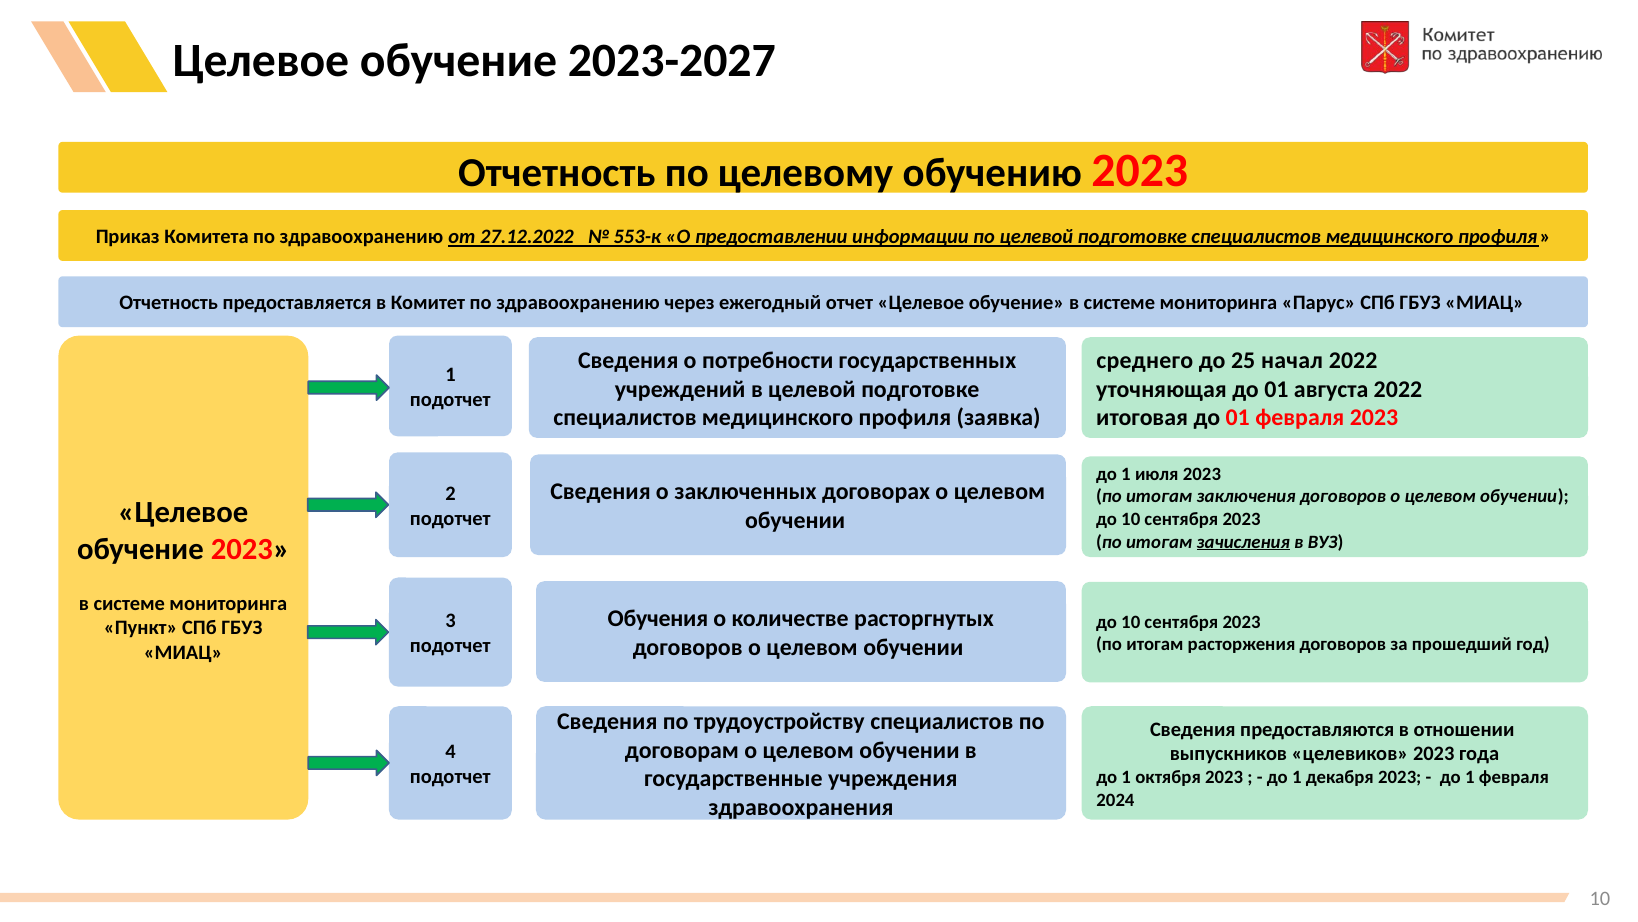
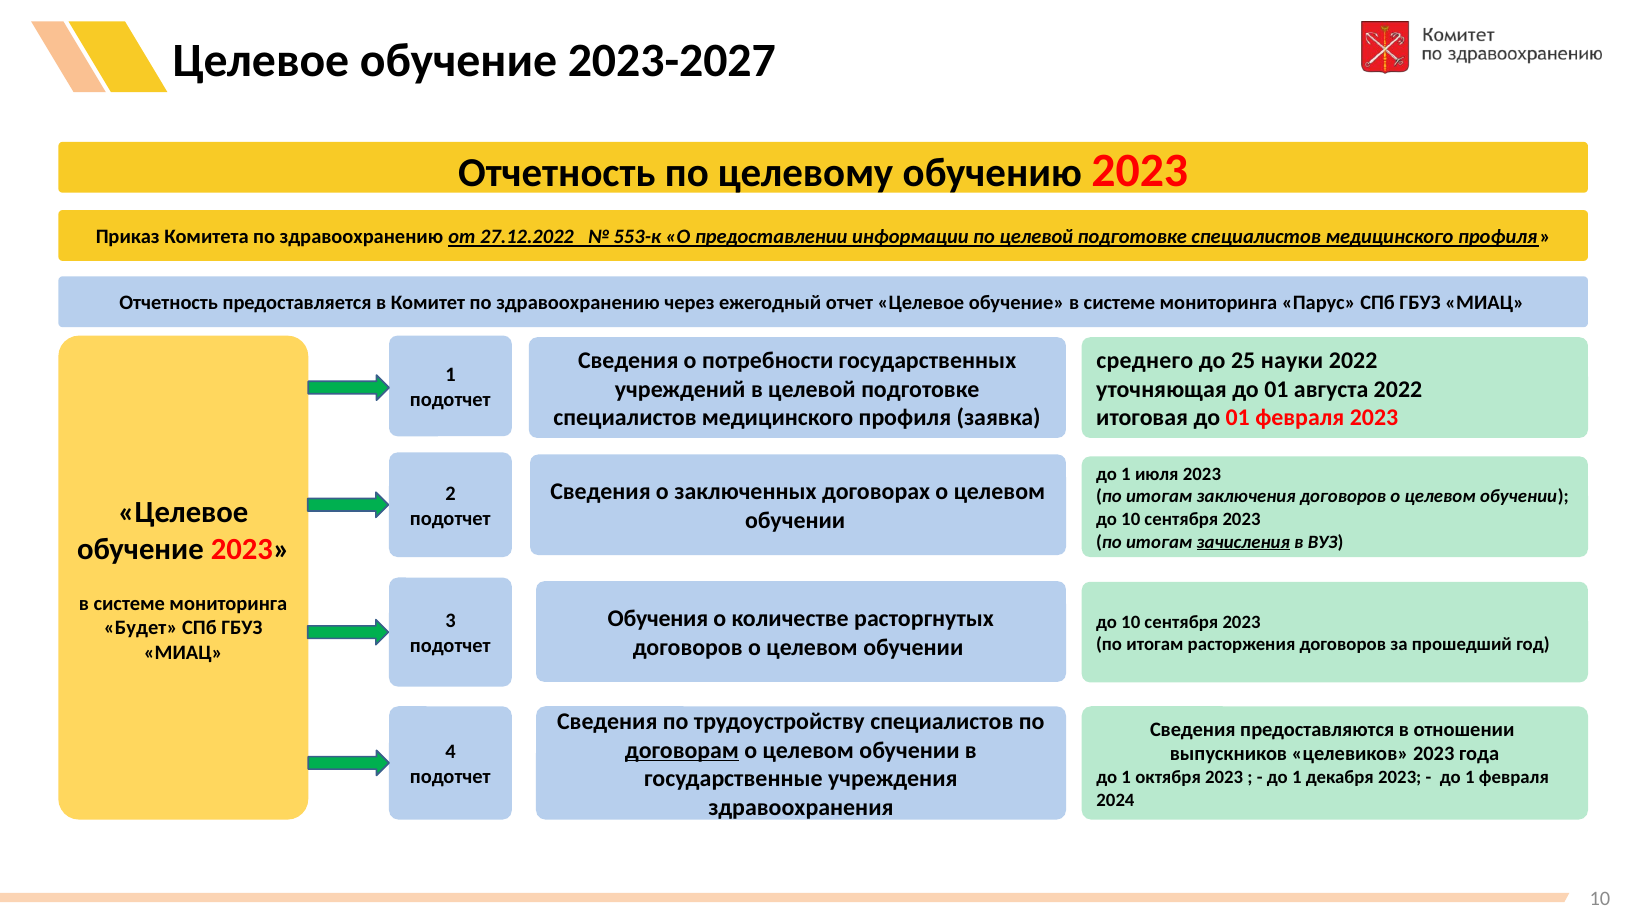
начал: начал -> науки (1292, 360)
Пункт: Пункт -> Будет (141, 628)
договорам underline: none -> present (682, 750)
